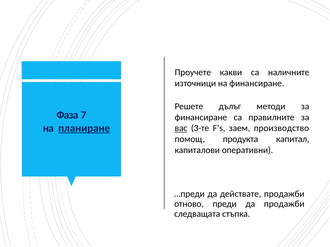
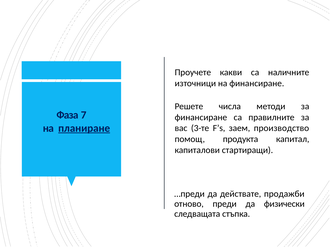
дълъг: дълъг -> числа (230, 106)
вас underline: present -> none (181, 128)
оперативни: оперативни -> стартиращи (247, 150)
да продажби: продажби -> физически (284, 204)
